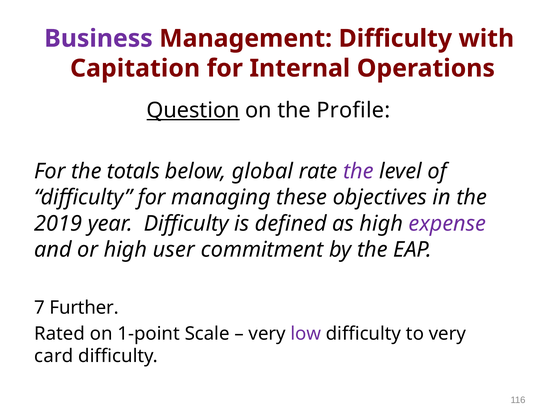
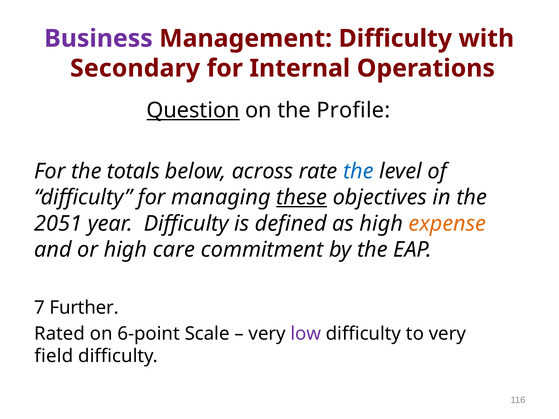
Capitation: Capitation -> Secondary (135, 68)
global: global -> across (263, 171)
the colour: purple -> blue (358, 171)
these underline: none -> present (302, 198)
2019: 2019 -> 2051 (58, 224)
expense colour: purple -> orange (447, 224)
user: user -> care (174, 250)
1-point: 1-point -> 6-point (149, 334)
card: card -> field (54, 356)
